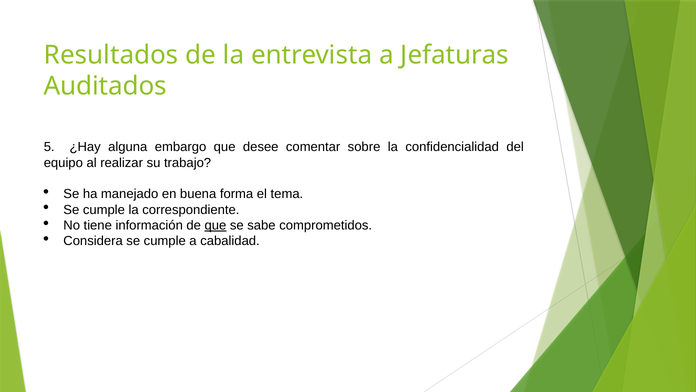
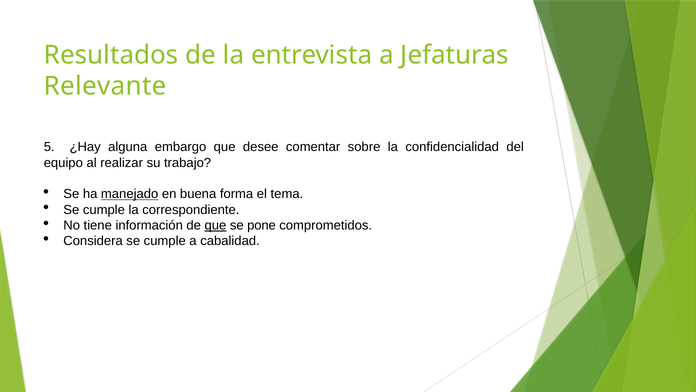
Auditados: Auditados -> Relevante (105, 86)
manejado underline: none -> present (130, 194)
sabe: sabe -> pone (262, 225)
